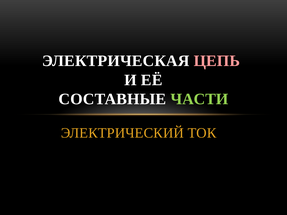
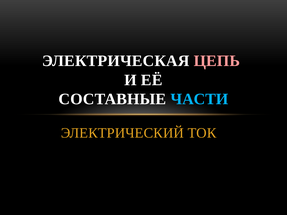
ЧАСТИ colour: light green -> light blue (199, 99)
